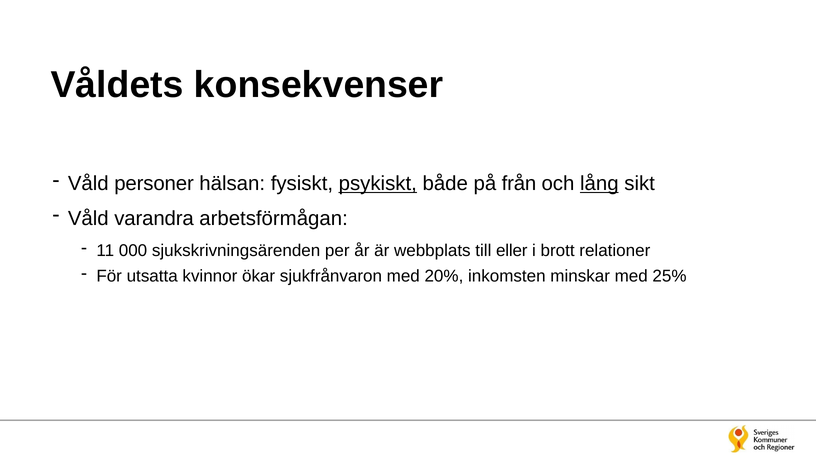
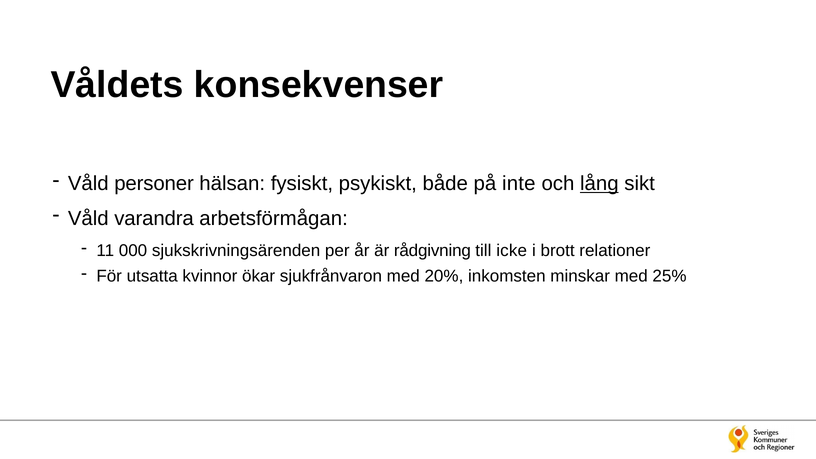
psykiskt underline: present -> none (378, 184)
från: från -> inte (519, 184)
webbplats: webbplats -> rådgivning (432, 251)
eller: eller -> icke (512, 251)
